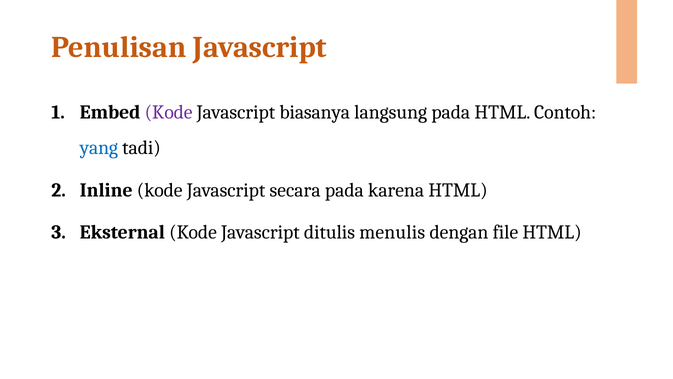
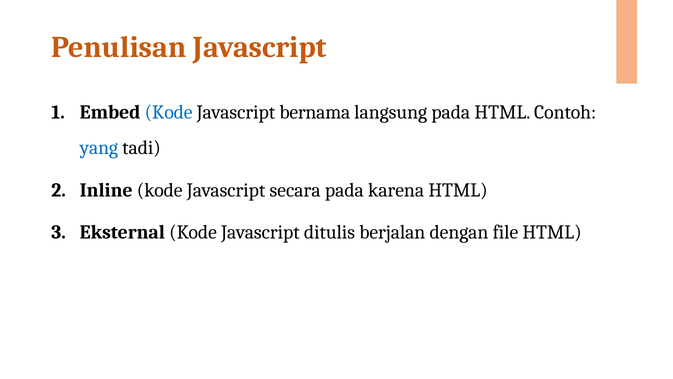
Kode colour: purple -> blue (169, 112)
biasanya: biasanya -> bernama (315, 112)
menulis: menulis -> berjalan (392, 232)
